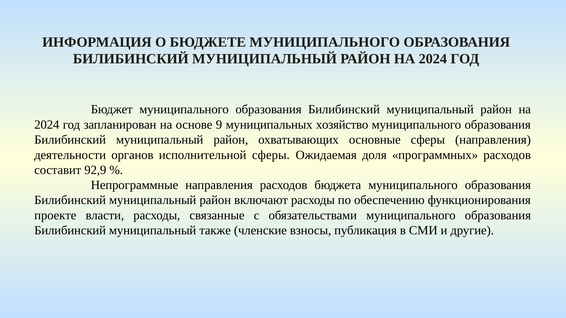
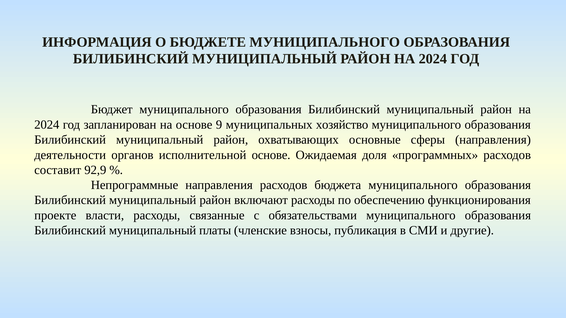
исполнительной сферы: сферы -> основе (271, 155)
также: также -> платы (215, 231)
